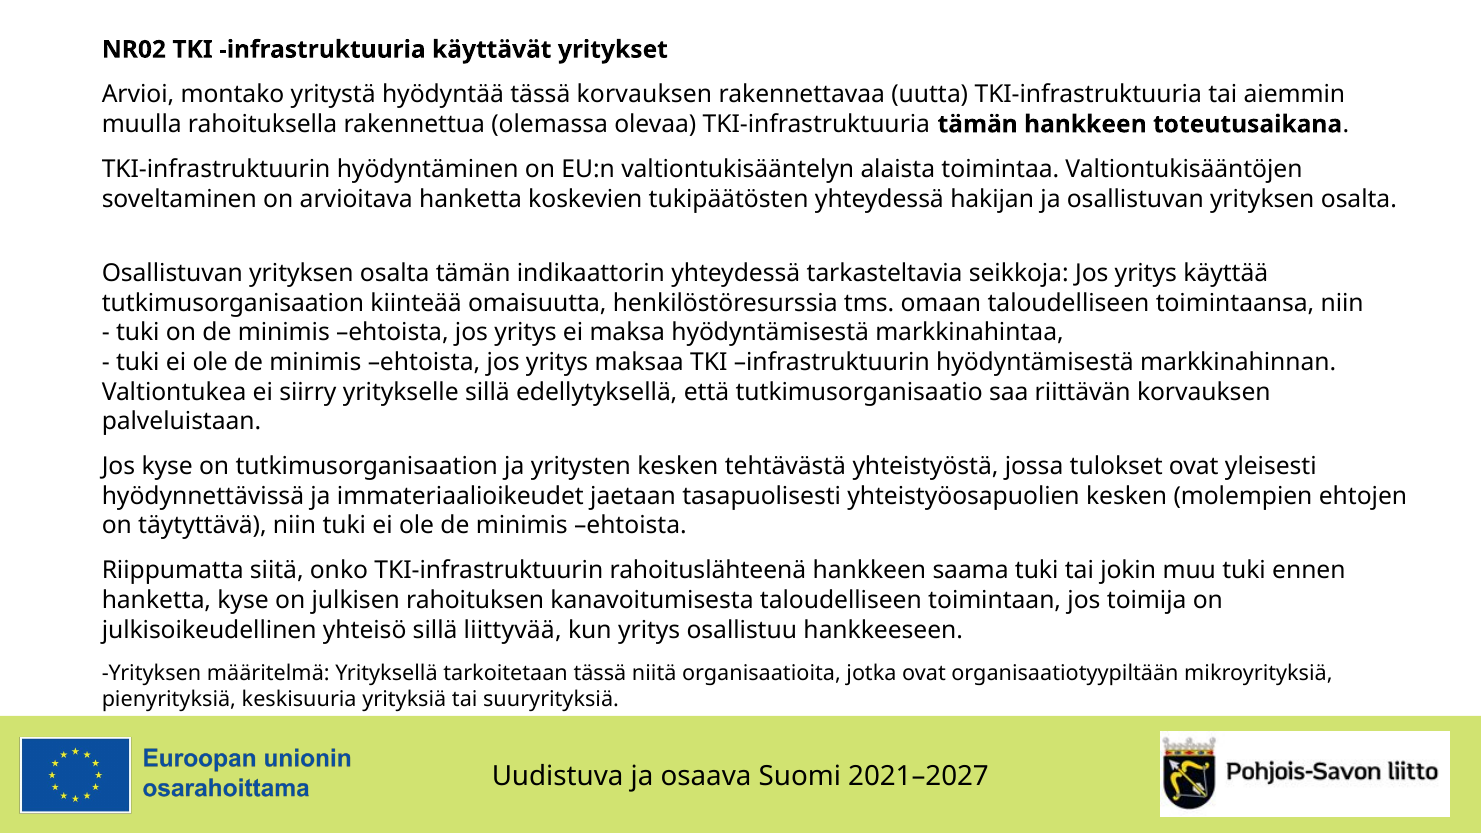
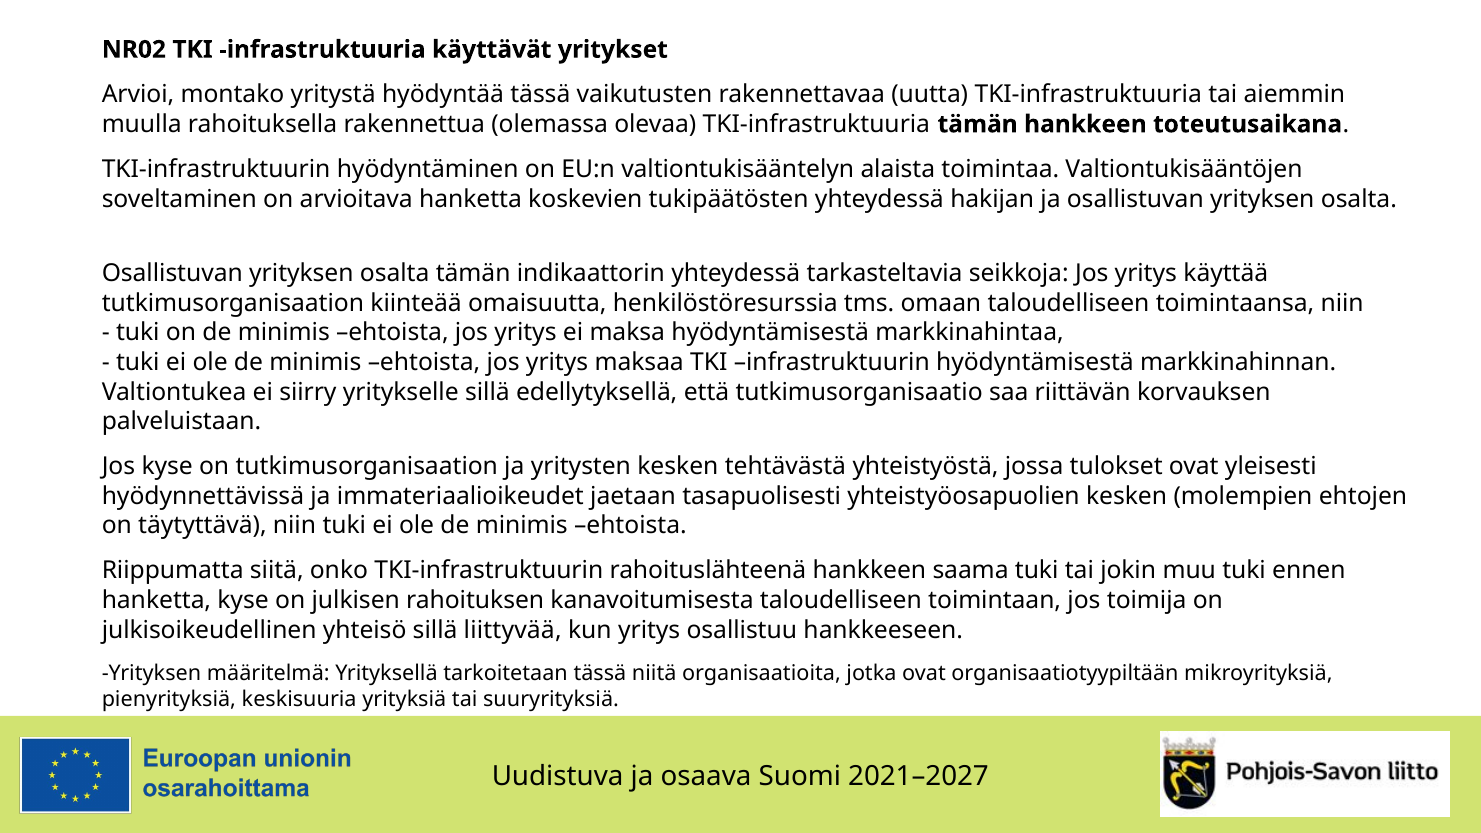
tässä korvauksen: korvauksen -> vaikutusten (644, 95)
